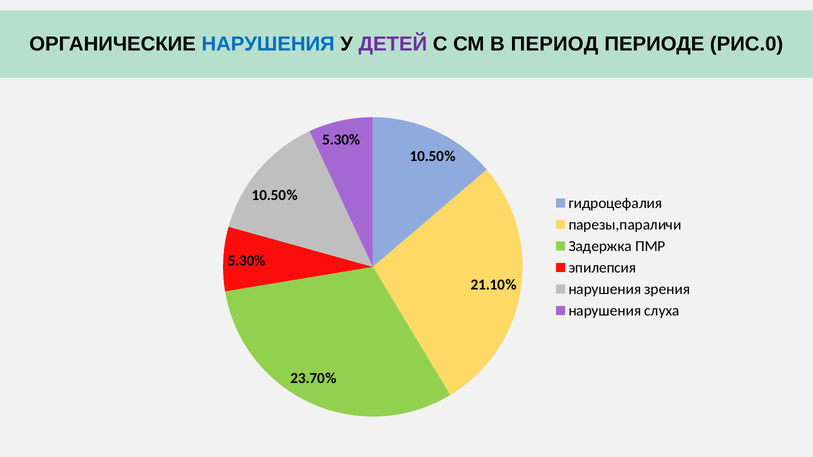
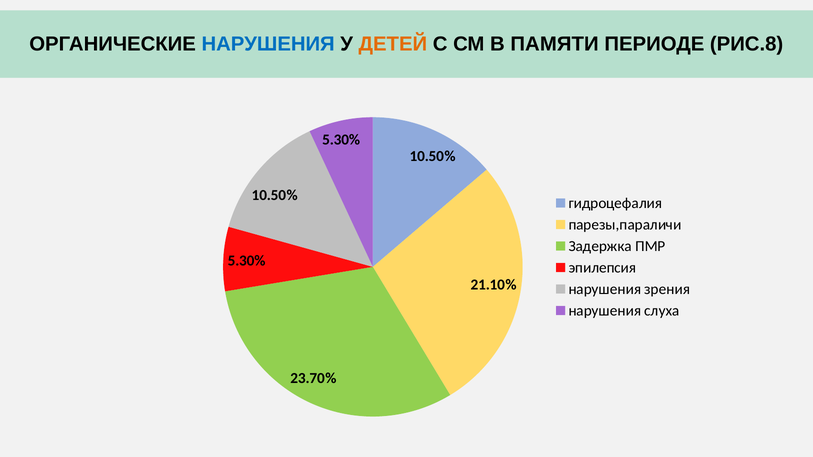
ДЕТЕЙ colour: purple -> orange (393, 44)
ПЕРИОД: ПЕРИОД -> ПАМЯТИ (555, 44)
РИС.0: РИС.0 -> РИС.8 (747, 44)
